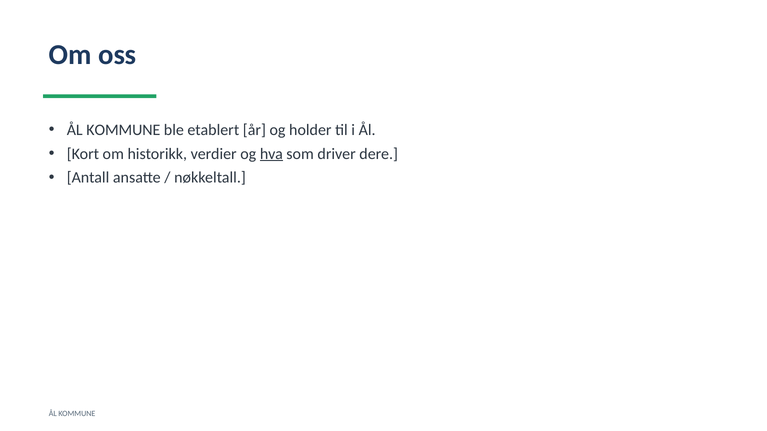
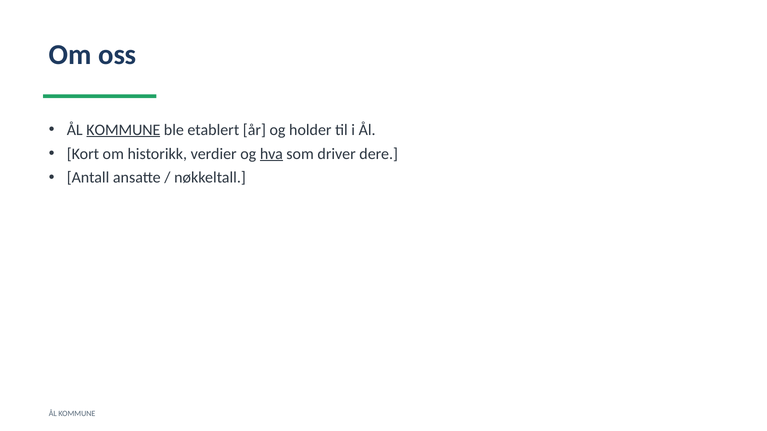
KOMMUNE underline: none -> present (123, 130)
